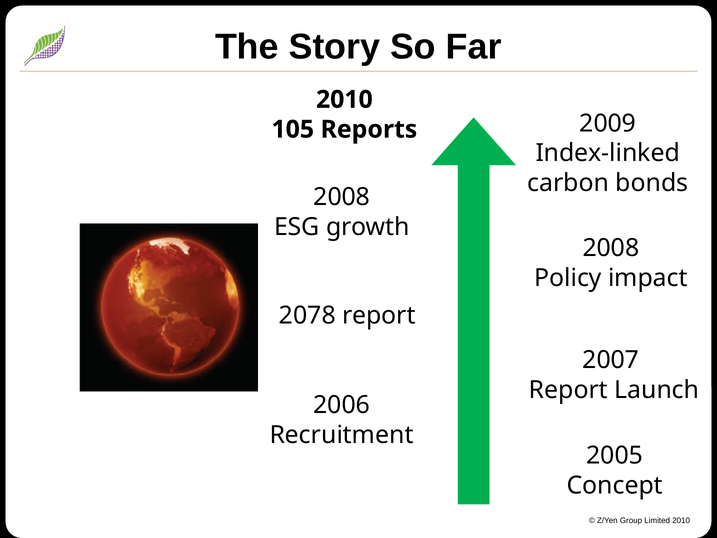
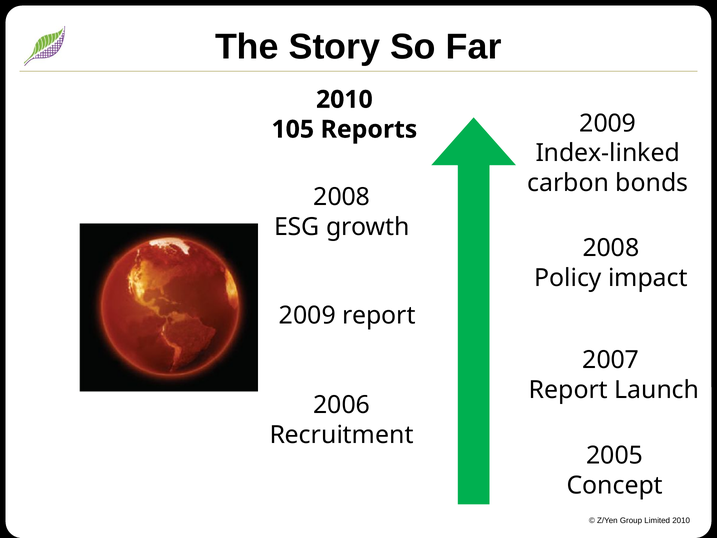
2078: 2078 -> 2009 (307, 315)
